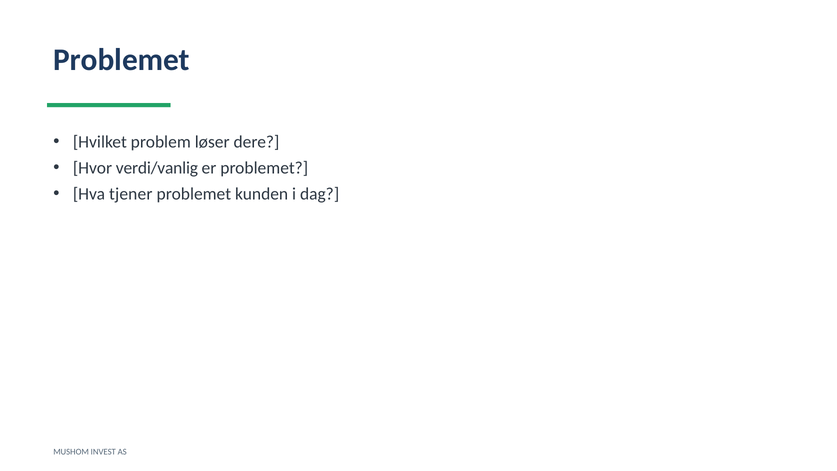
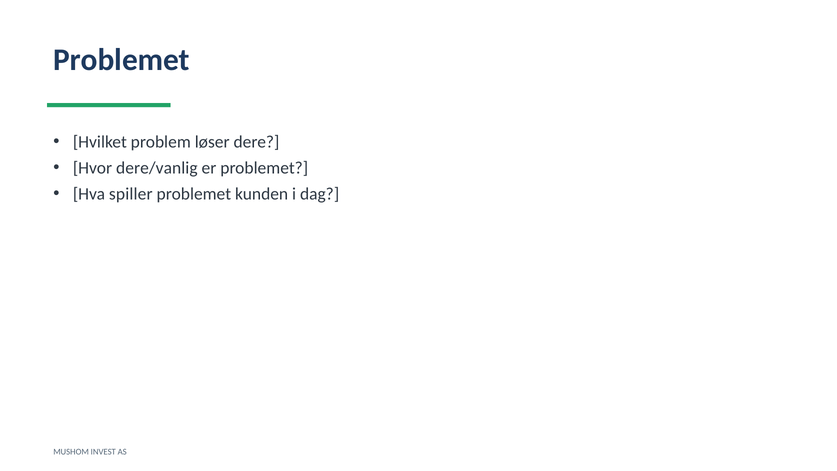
verdi/vanlig: verdi/vanlig -> dere/vanlig (157, 168)
tjener: tjener -> spiller (131, 194)
